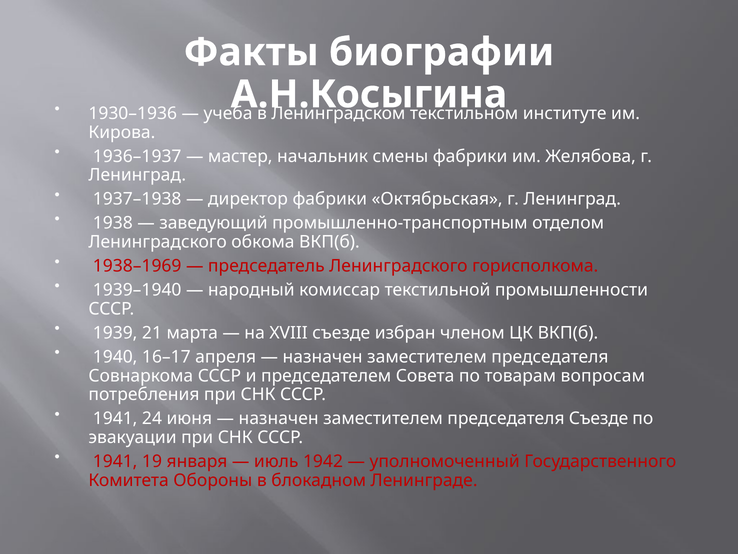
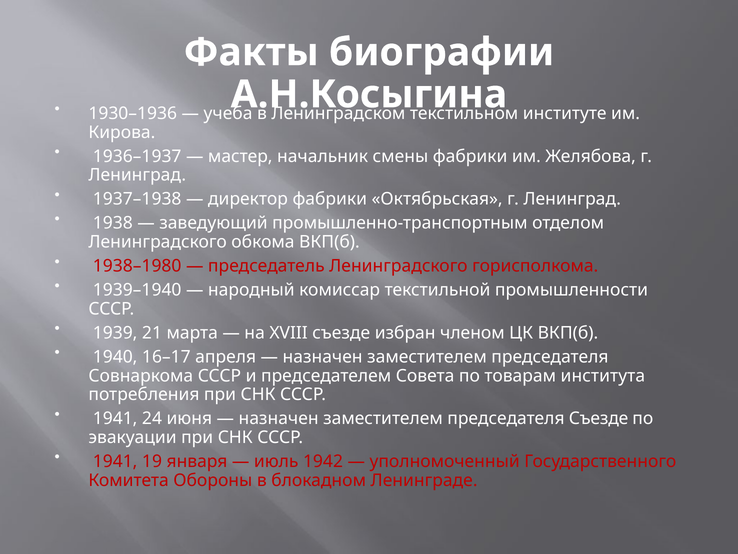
1938–1969: 1938–1969 -> 1938–1980 (137, 266)
вопросам: вопросам -> института (603, 375)
